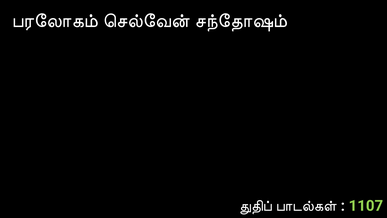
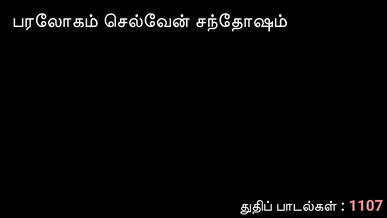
1107 colour: light green -> pink (366, 206)
